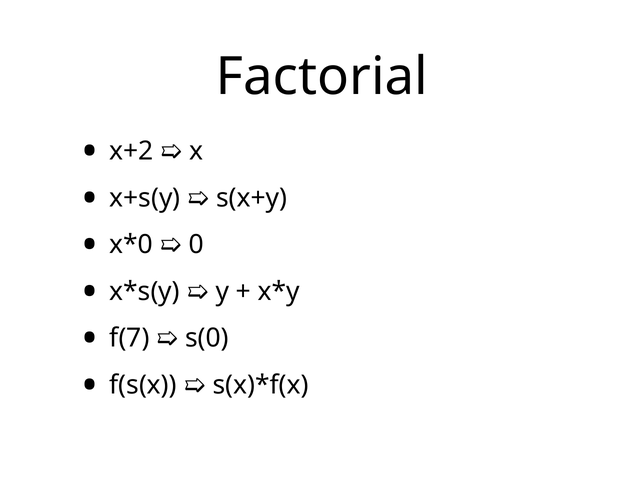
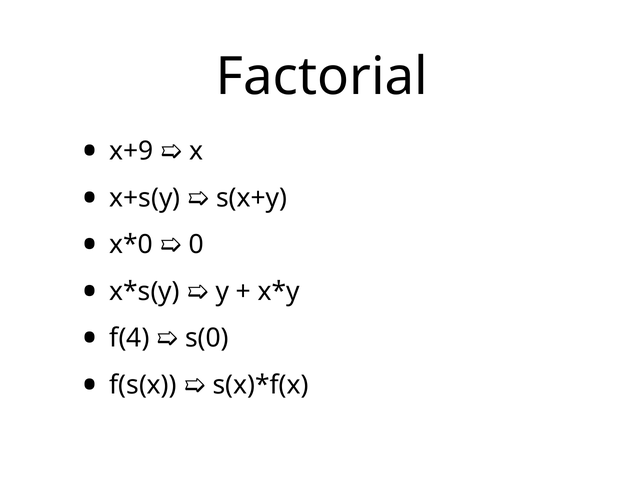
x+2: x+2 -> x+9 (132, 151)
f(7: f(7 -> f(4 (129, 338)
